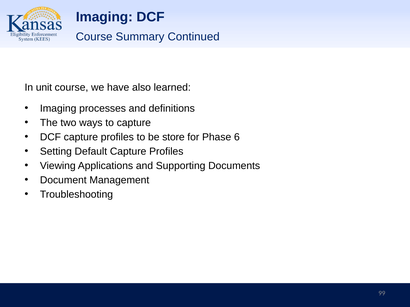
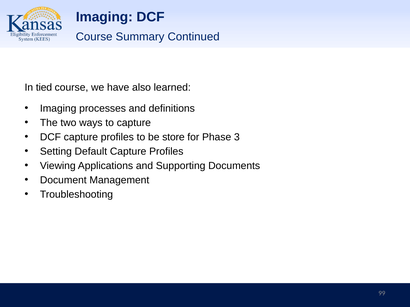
unit: unit -> tied (44, 87)
6: 6 -> 3 (237, 137)
